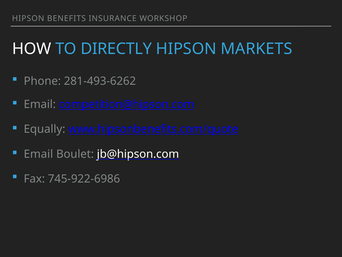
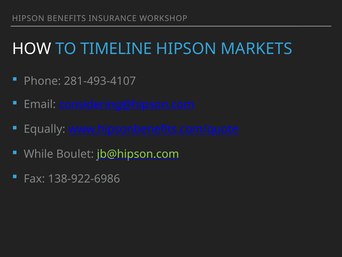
DIRECTLY: DIRECTLY -> TIMELINE (116, 49)
281-493-6262: 281-493-6262 -> 281-493-4107 (100, 81)
competition@hipson.com: competition@hipson.com -> considering@hipson.com (127, 104)
Email: Email -> While (39, 154)
jb@hipson.com colour: white -> light green (138, 154)
745-922-6986: 745-922-6986 -> 138-922-6986 (84, 179)
